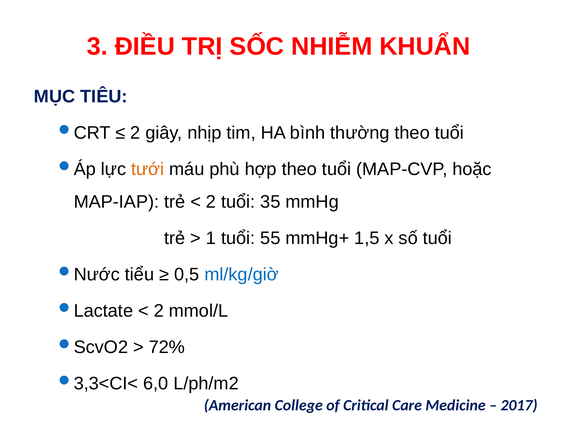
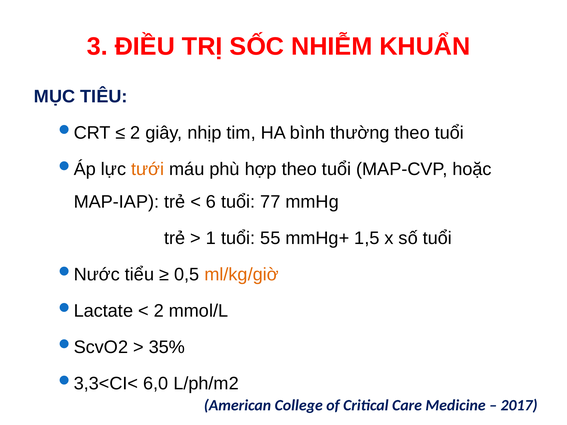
2: 2 -> 6 (211, 202)
35: 35 -> 77 (270, 202)
ml/kg/giờ colour: blue -> orange (242, 275)
72%: 72% -> 35% (167, 347)
